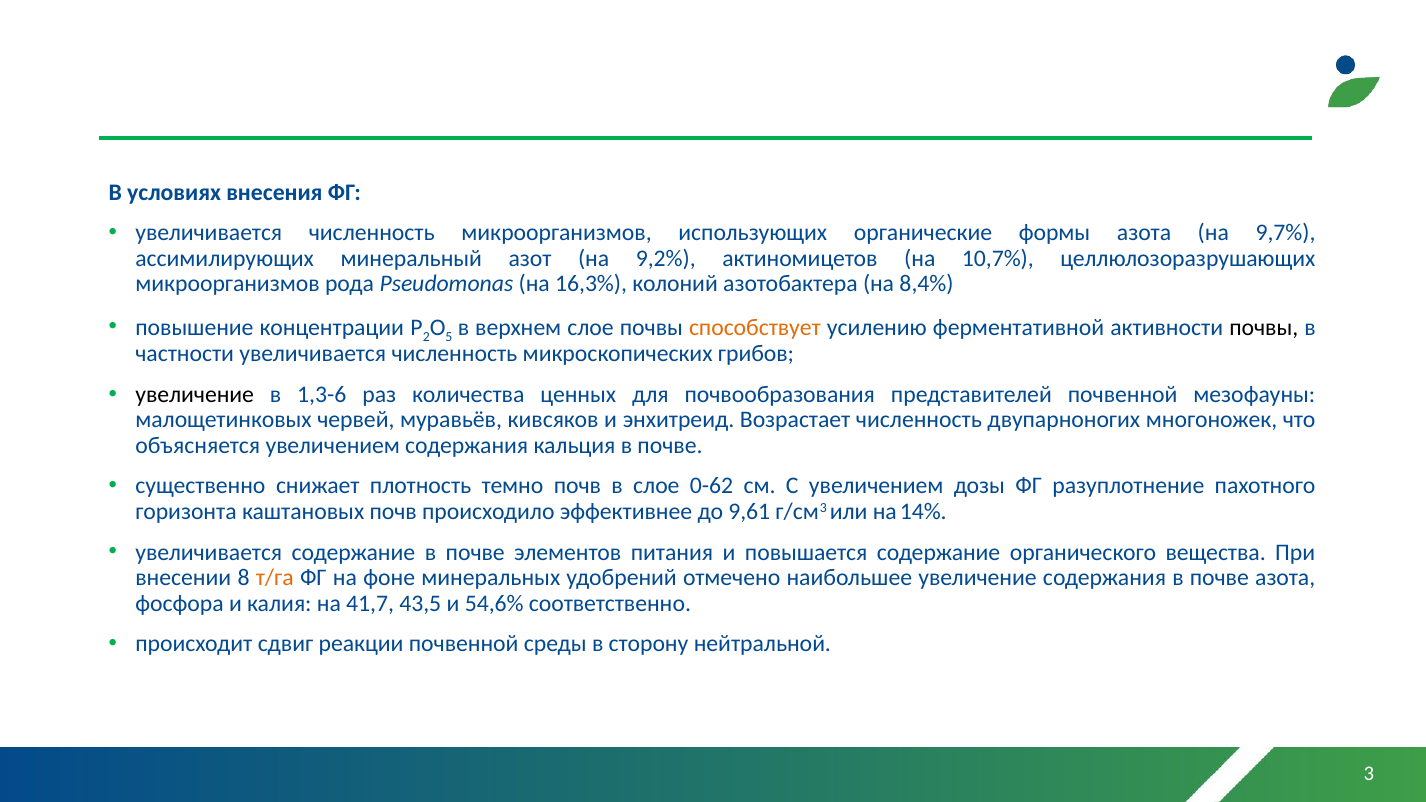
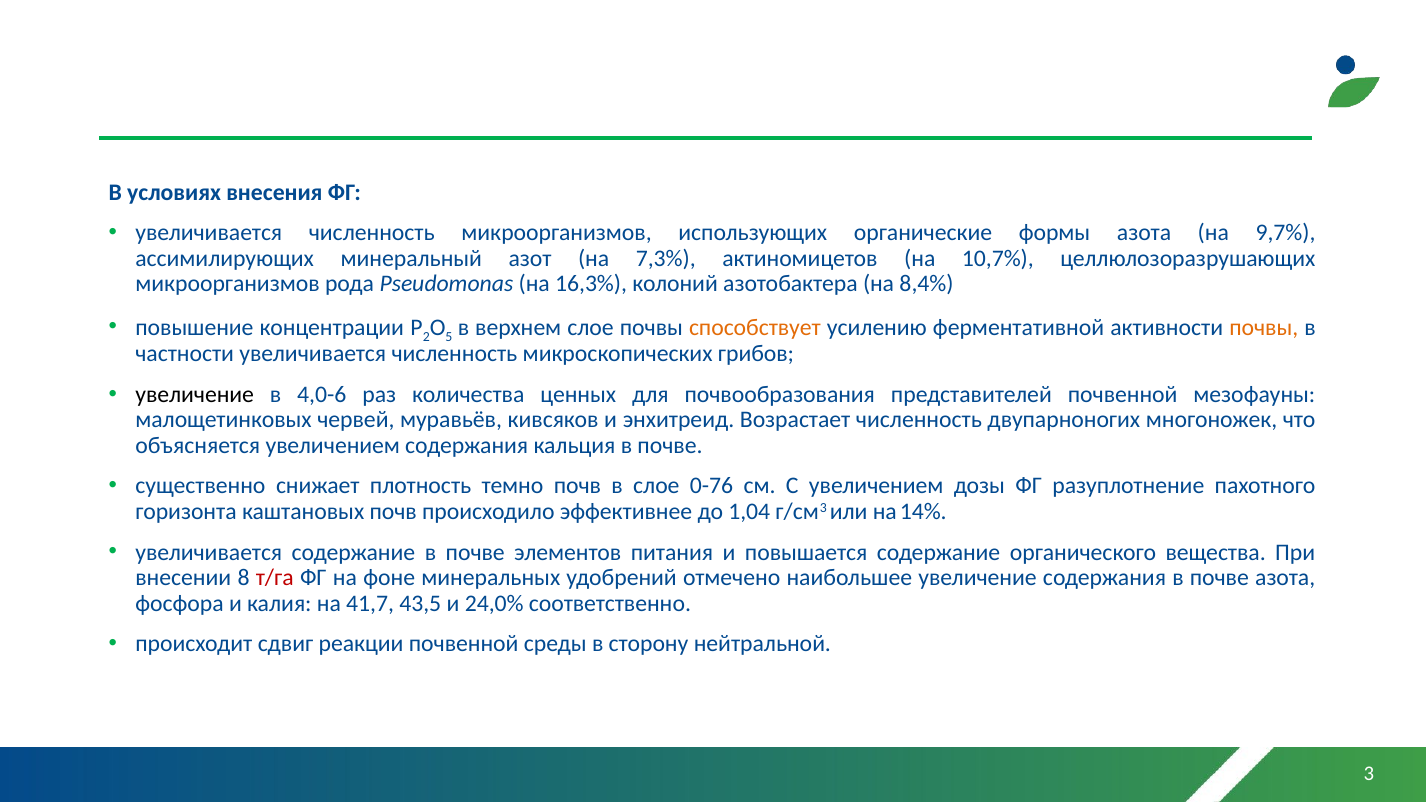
9,2%: 9,2% -> 7,3% (666, 258)
почвы colour: black -> orange (1264, 327)
1,3-6: 1,3-6 -> 4,0-6 (322, 394)
0-62: 0-62 -> 0-76 (712, 486)
9,61: 9,61 -> 1,04 (749, 512)
т/га colour: orange -> red (275, 578)
54,6%: 54,6% -> 24,0% (494, 604)
